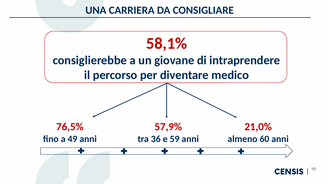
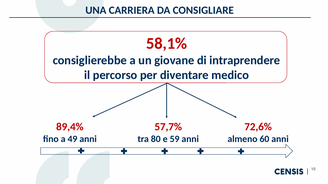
76,5%: 76,5% -> 89,4% (70, 127)
57,9%: 57,9% -> 57,7% (168, 127)
21,0%: 21,0% -> 72,6% (258, 127)
36: 36 -> 80 (156, 139)
